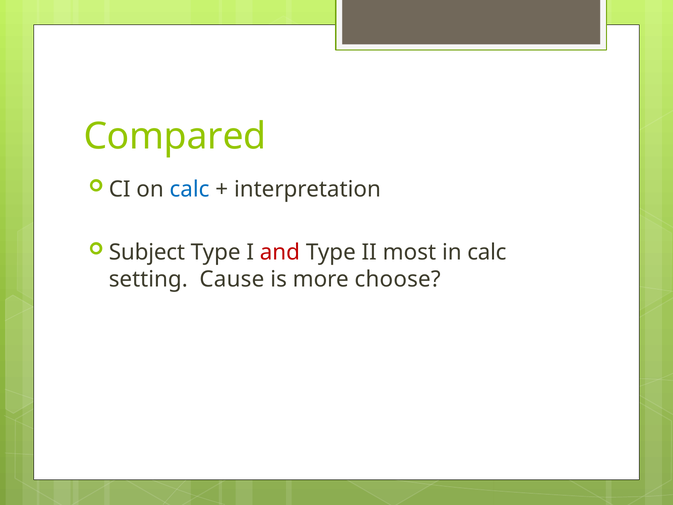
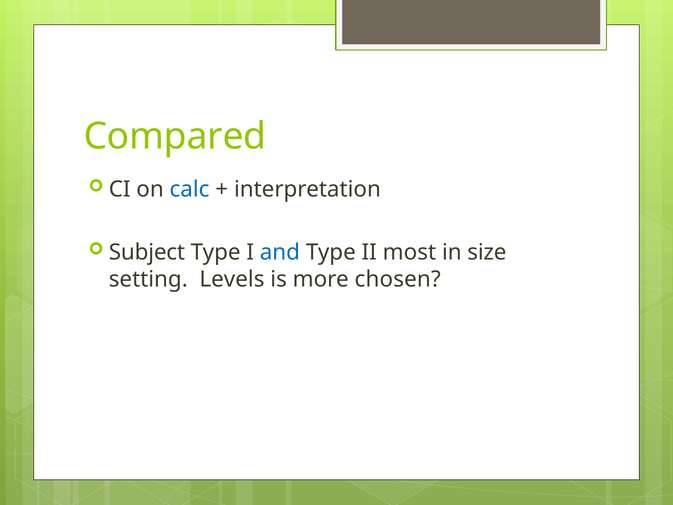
and colour: red -> blue (280, 252)
in calc: calc -> size (487, 252)
Cause: Cause -> Levels (232, 279)
choose: choose -> chosen (398, 279)
